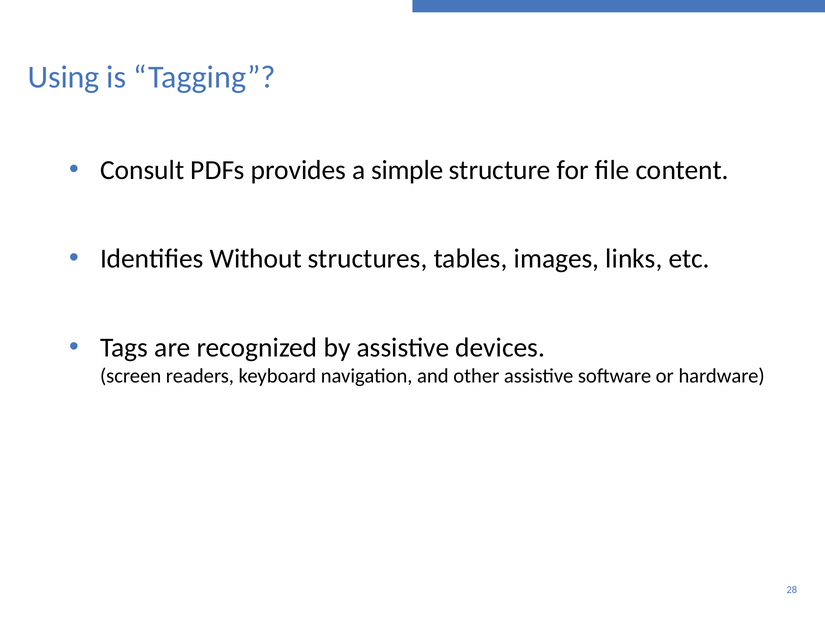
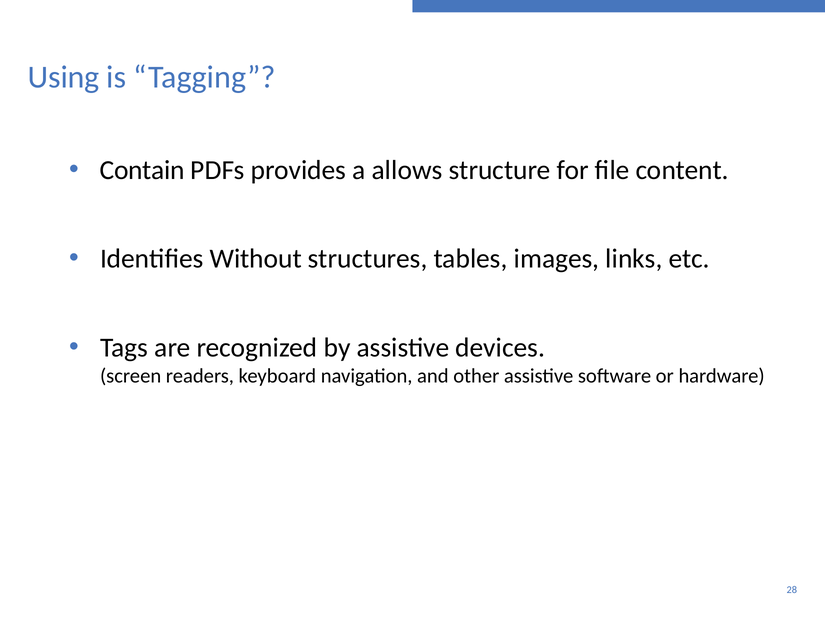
Consult: Consult -> Contain (142, 170)
simple: simple -> allows (407, 170)
